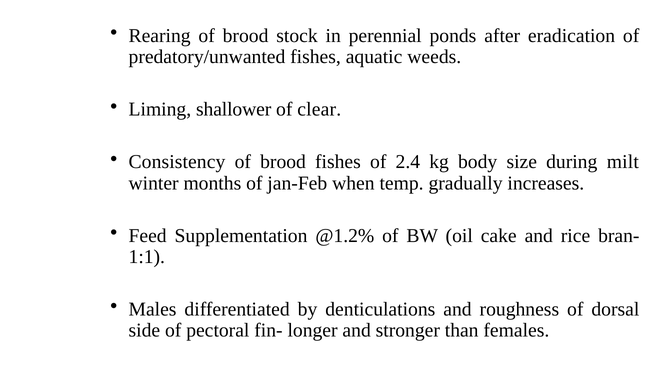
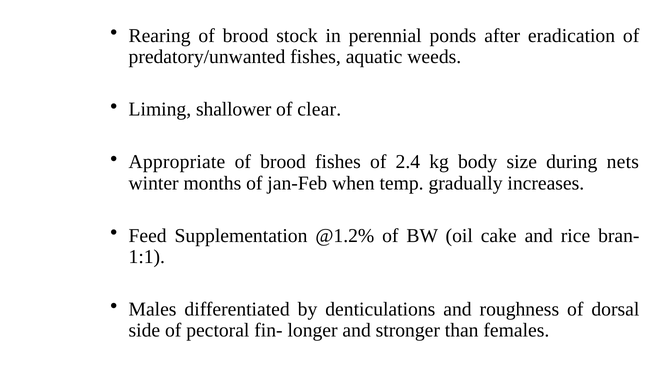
Consistency: Consistency -> Appropriate (177, 162)
milt: milt -> nets (623, 162)
